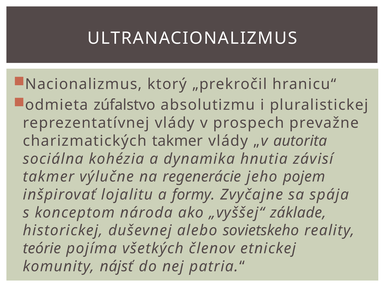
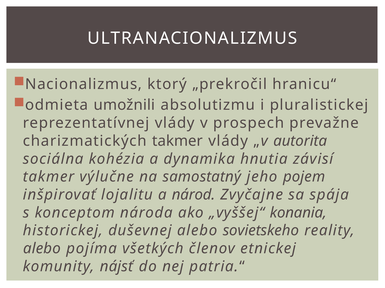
zúfalstvo: zúfalstvo -> umožnili (124, 105)
regenerácie: regenerácie -> samostatný (202, 177)
formy: formy -> národ (194, 195)
základe: základe -> konania (298, 213)
teórie: teórie -> alebo (42, 249)
